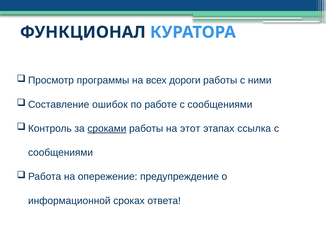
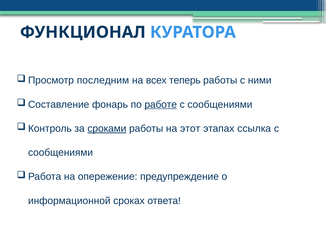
программы: программы -> последним (103, 81)
дороги: дороги -> теперь (185, 81)
ошибок: ошибок -> фонарь (110, 105)
работе underline: none -> present (161, 105)
